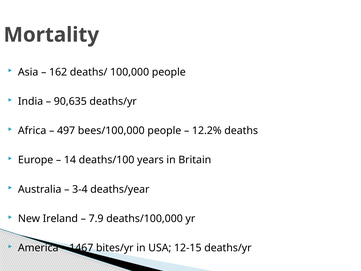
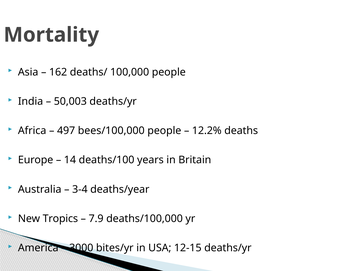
90,635: 90,635 -> 50,003 (70, 101)
Ireland: Ireland -> Tropics (60, 218)
1467: 1467 -> 3000 (81, 248)
